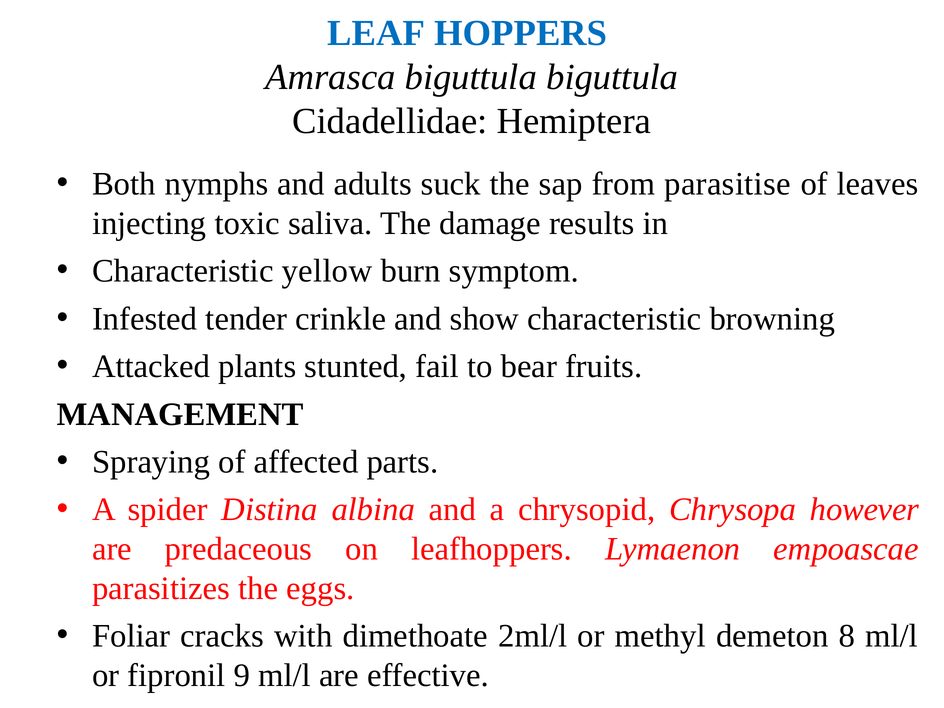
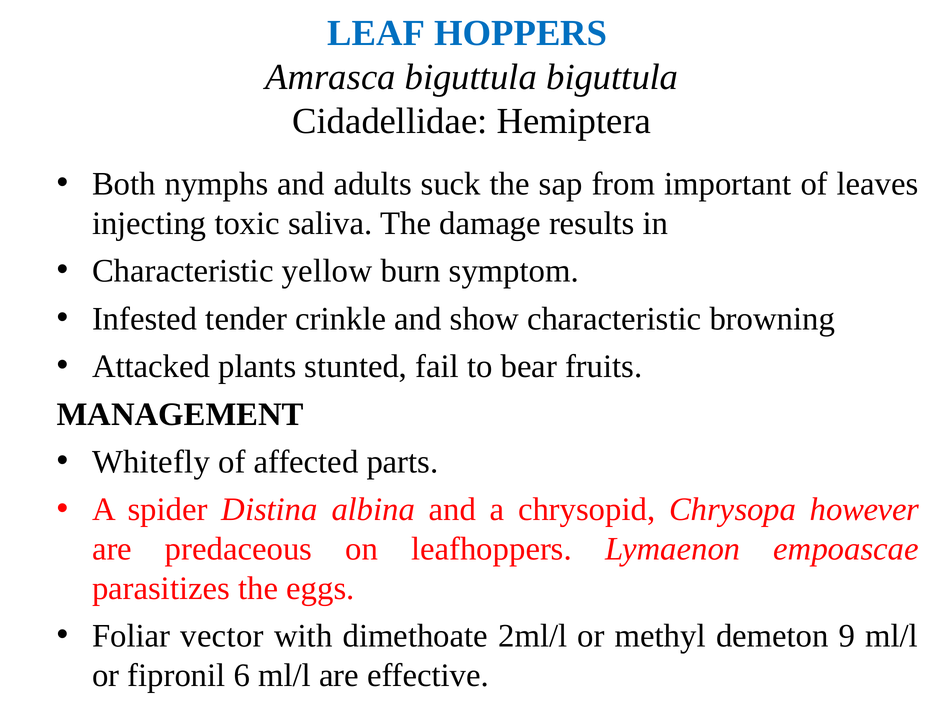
parasitise: parasitise -> important (728, 184)
Spraying: Spraying -> Whitefly (151, 462)
cracks: cracks -> vector (222, 636)
8: 8 -> 9 (847, 636)
9: 9 -> 6 (242, 675)
